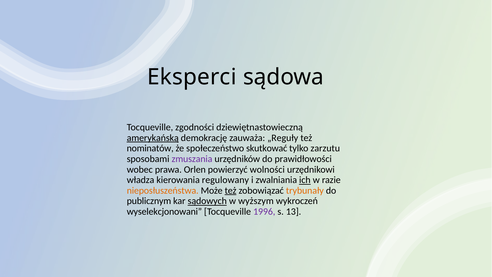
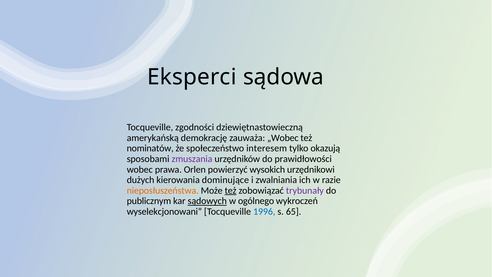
amerykańską underline: present -> none (153, 138)
„Reguły: „Reguły -> „Wobec (283, 138)
skutkować: skutkować -> interesem (267, 148)
zarzutu: zarzutu -> okazują (325, 148)
wolności: wolności -> wysokich (267, 169)
władza: władza -> dużych (141, 180)
regulowany: regulowany -> dominujące (225, 180)
ich underline: present -> none (305, 180)
trybunały colour: orange -> purple (305, 190)
wyższym: wyższym -> ogólnego (256, 201)
1996 colour: purple -> blue (264, 211)
13: 13 -> 65 (294, 211)
